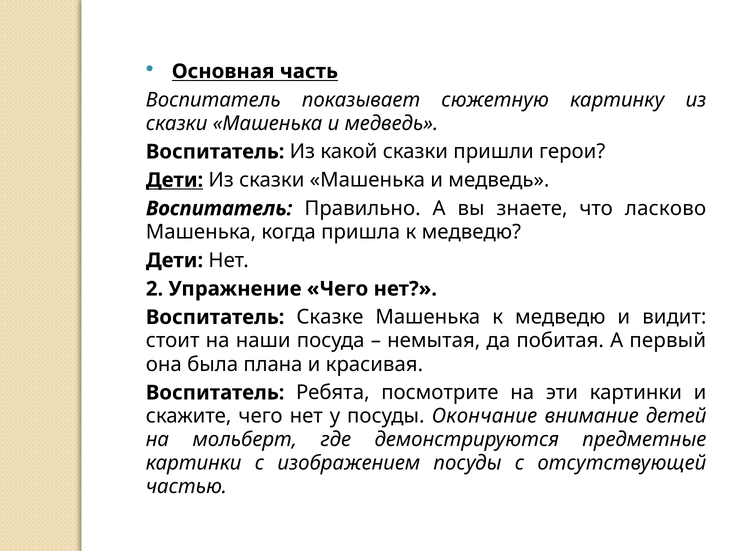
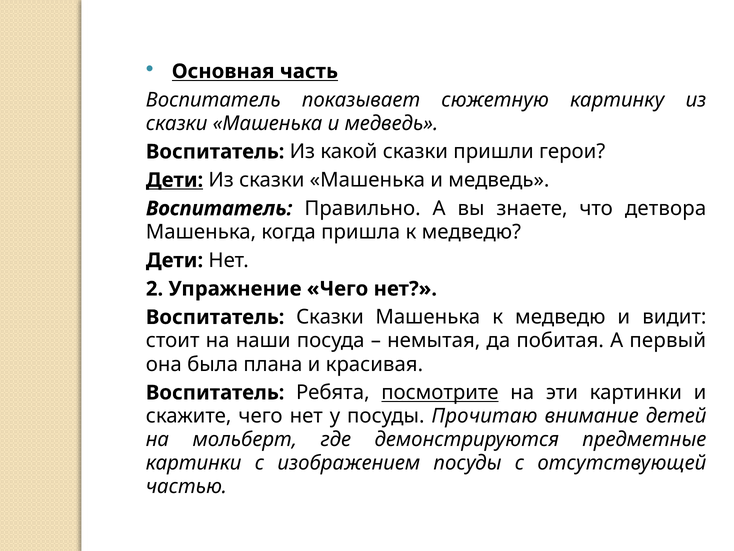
ласково: ласково -> детвора (666, 208)
Воспитатель Сказке: Сказке -> Сказки (330, 317)
посмотрите underline: none -> present (440, 392)
Окончание: Окончание -> Прочитаю (485, 416)
